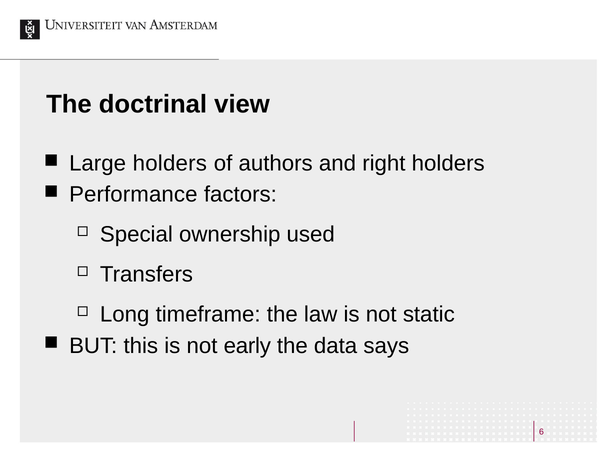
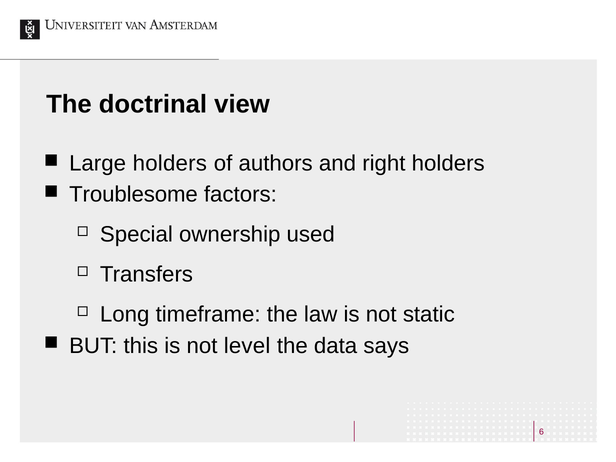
Performance: Performance -> Troublesome (133, 195)
early: early -> level (247, 346)
